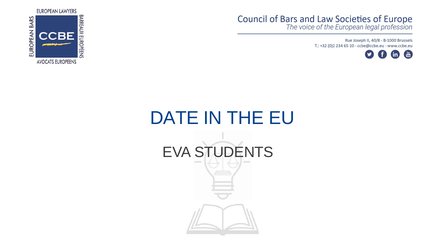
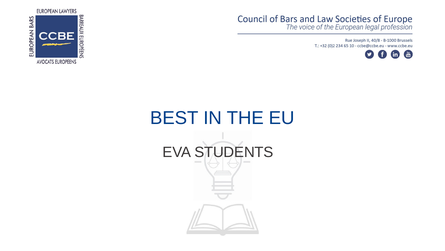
DATE: DATE -> BEST (174, 118)
